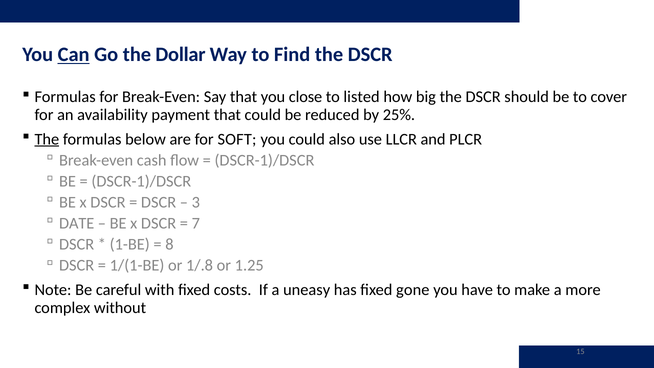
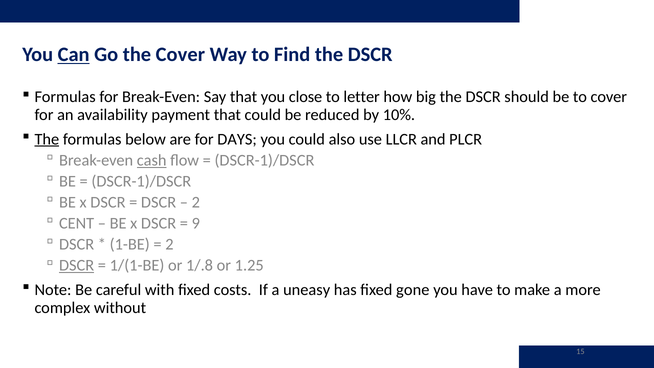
the Dollar: Dollar -> Cover (180, 55)
listed: listed -> letter (362, 97)
25%: 25% -> 10% (399, 115)
SOFT: SOFT -> DAYS (237, 139)
cash underline: none -> present (152, 160)
3: 3 -> 2 (196, 202)
DATE: DATE -> CENT (77, 223)
7: 7 -> 9 (196, 223)
8: 8 -> 2 (169, 244)
DSCR underline: none -> present (77, 265)
